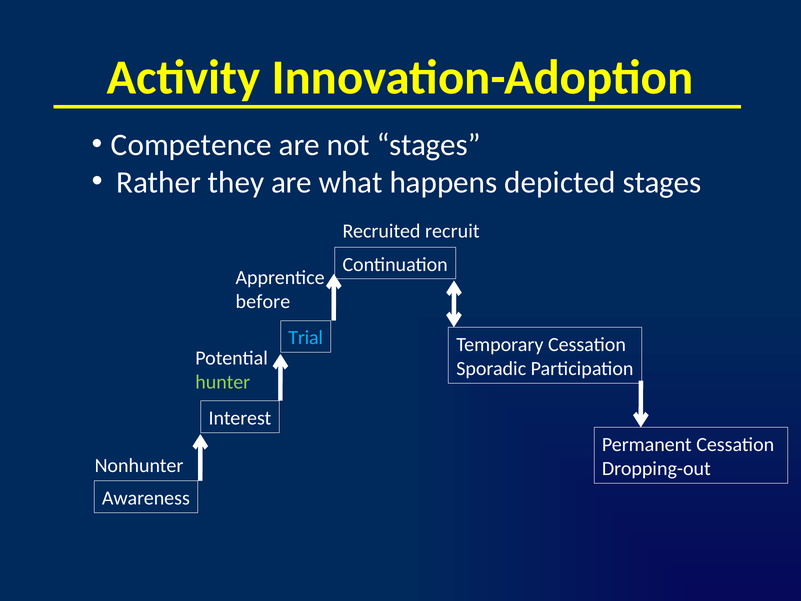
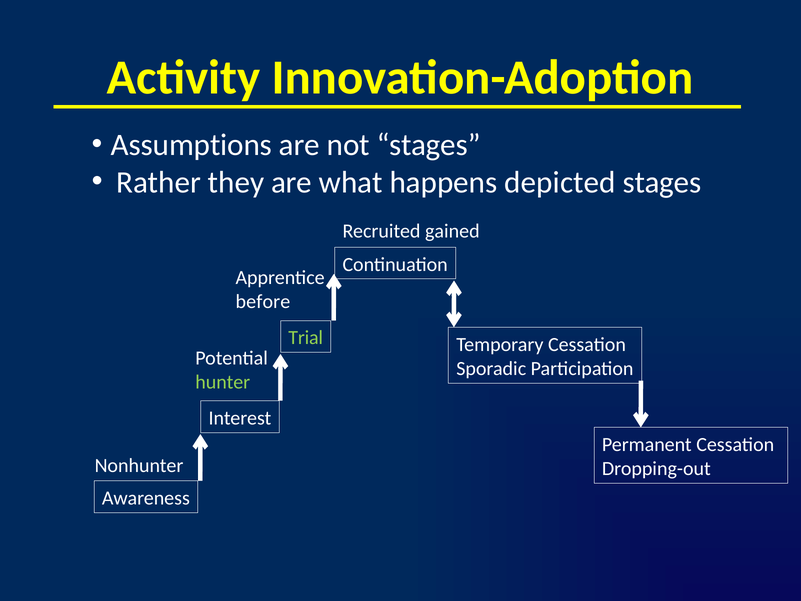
Competence: Competence -> Assumptions (192, 145)
recruit: recruit -> gained (452, 231)
Trial colour: light blue -> light green (306, 338)
